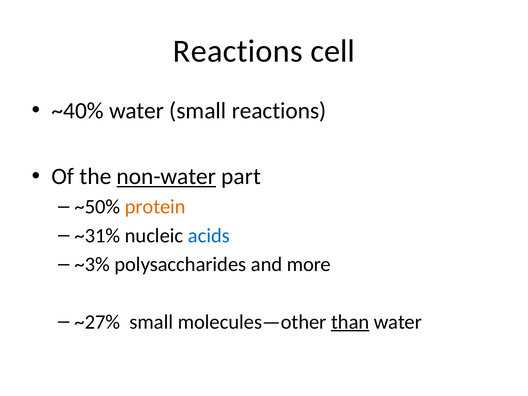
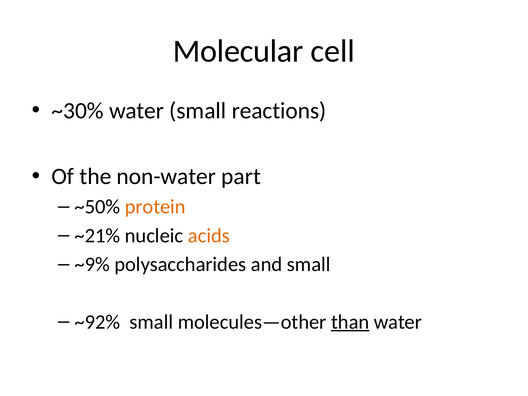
Reactions: Reactions -> Molecular (238, 51)
~40%: ~40% -> ~30% (78, 111)
non-water underline: present -> none (166, 176)
~31%: ~31% -> ~21% (97, 236)
acids colour: blue -> orange (209, 236)
~3%: ~3% -> ~9% (92, 264)
and more: more -> small (309, 264)
~27%: ~27% -> ~92% (97, 322)
